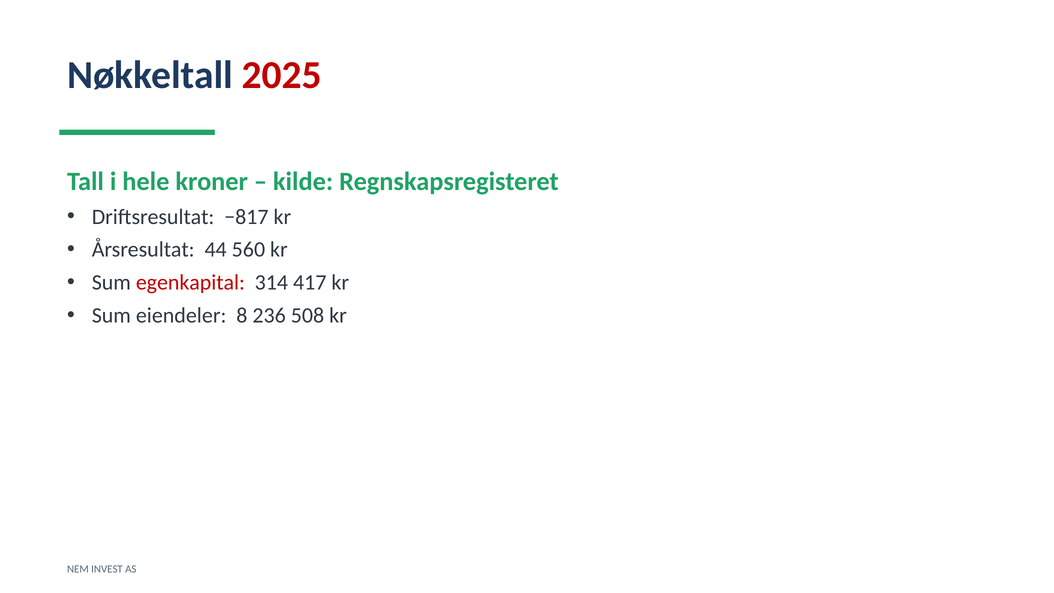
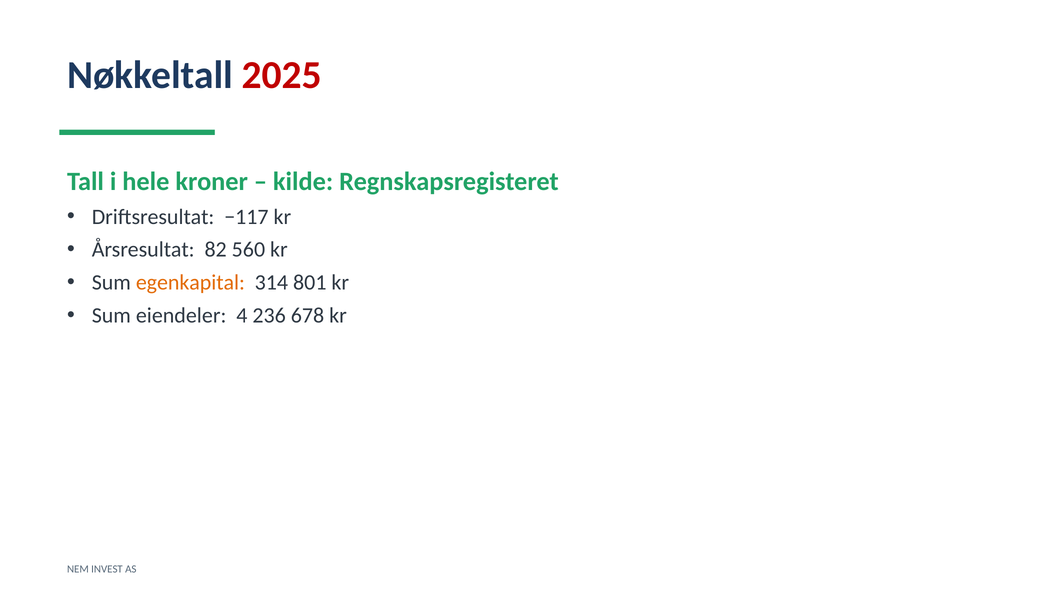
−817: −817 -> −117 (246, 217)
44: 44 -> 82 (216, 250)
egenkapital colour: red -> orange (190, 283)
417: 417 -> 801 (310, 283)
8: 8 -> 4 (242, 316)
508: 508 -> 678 (308, 316)
